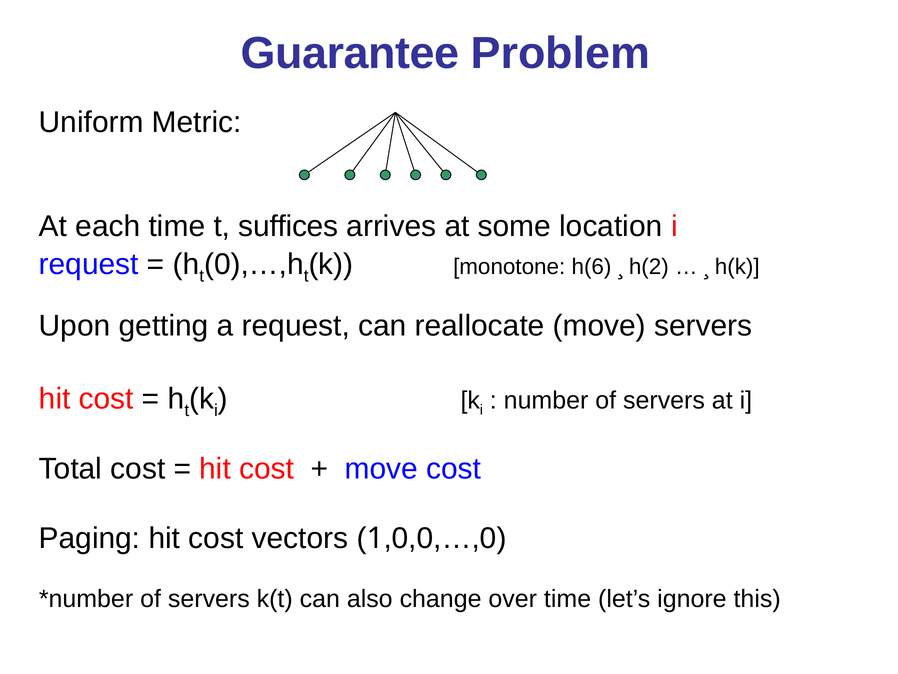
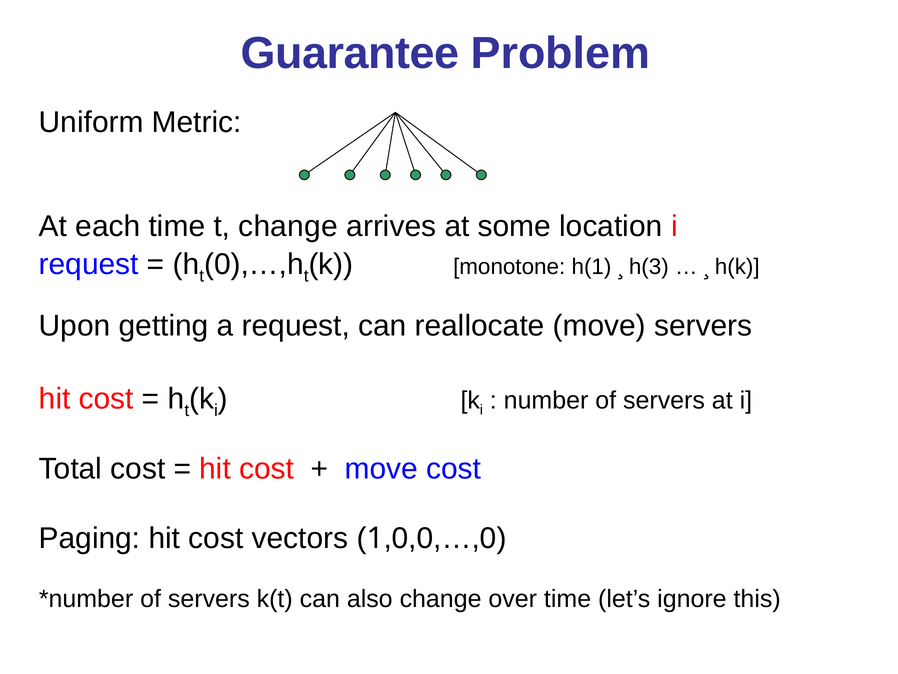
t suffices: suffices -> change (288, 226)
h(6: h(6 -> h(1 (591, 267)
h(2: h(2 -> h(3 (649, 267)
